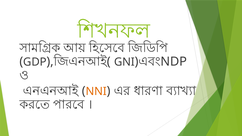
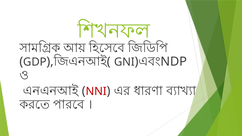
NNI colour: orange -> red (96, 91)
